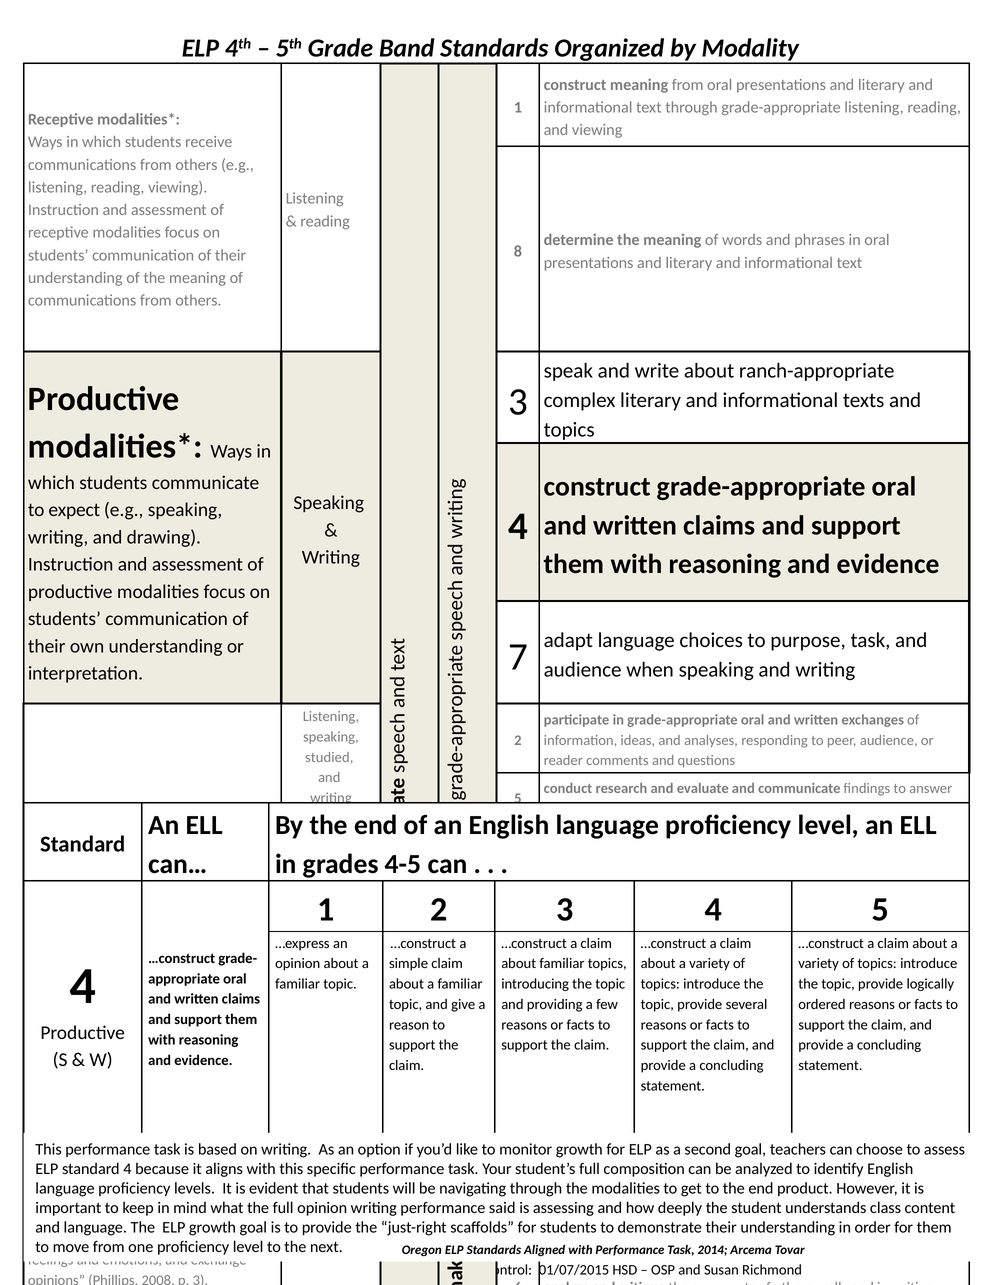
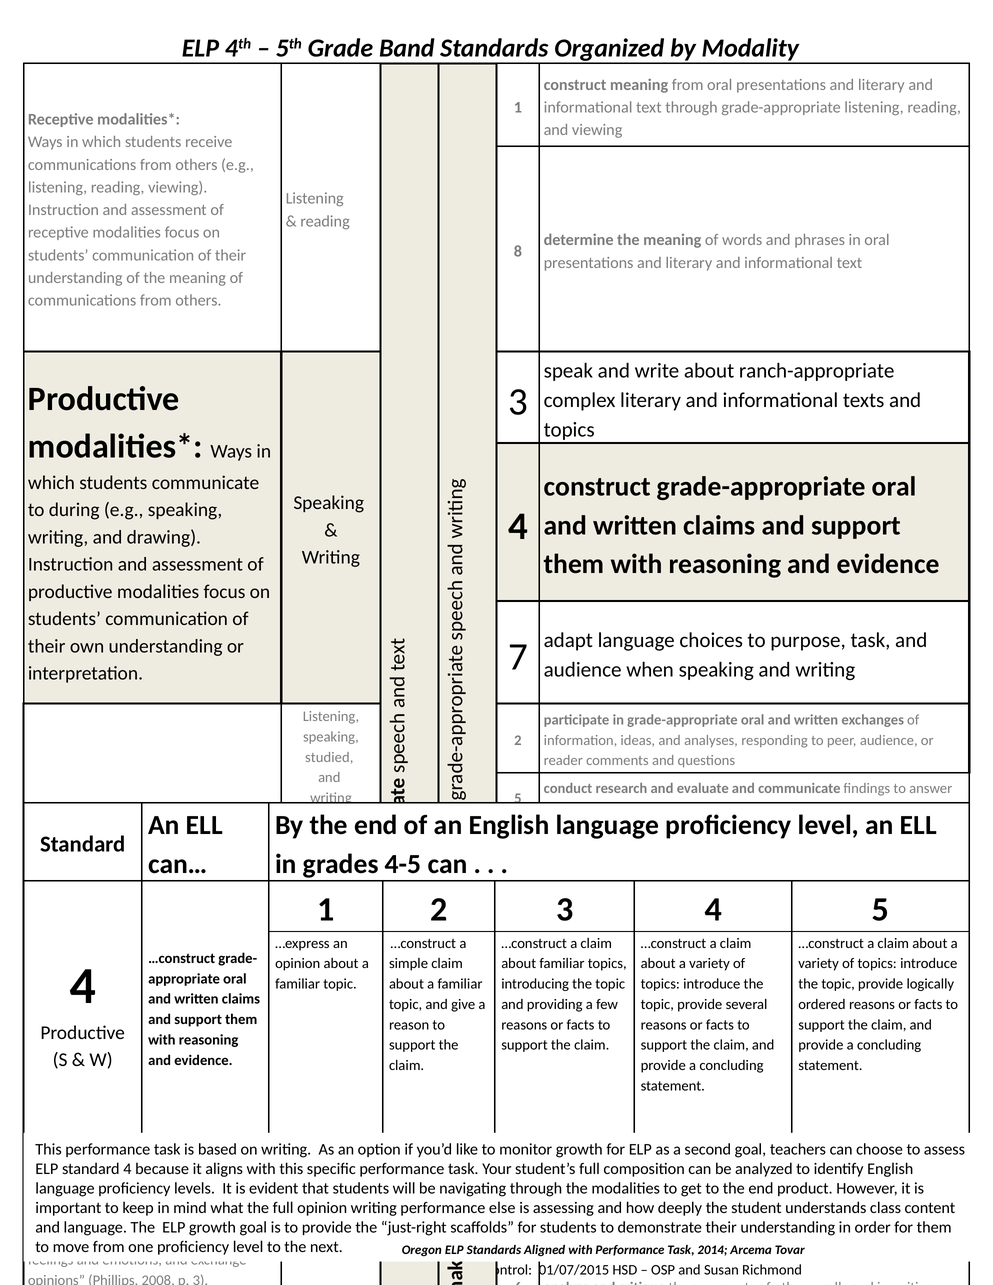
expect: expect -> during (74, 510)
said: said -> else (502, 1208)
